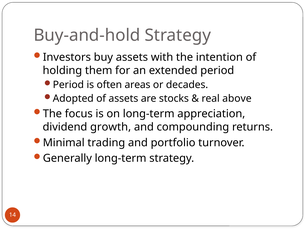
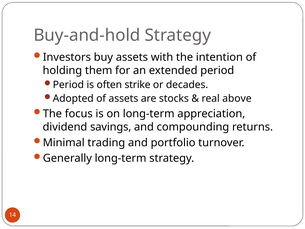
areas: areas -> strike (138, 85)
growth: growth -> savings (111, 127)
